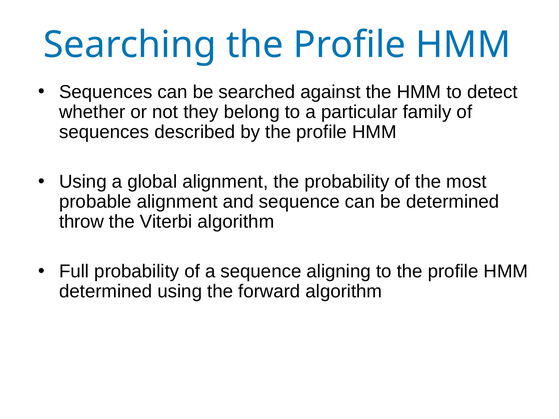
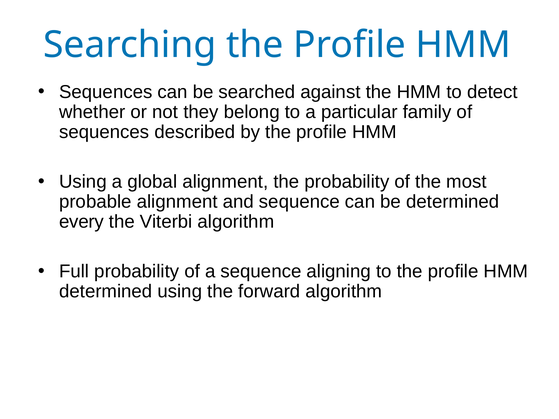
throw: throw -> every (81, 222)
